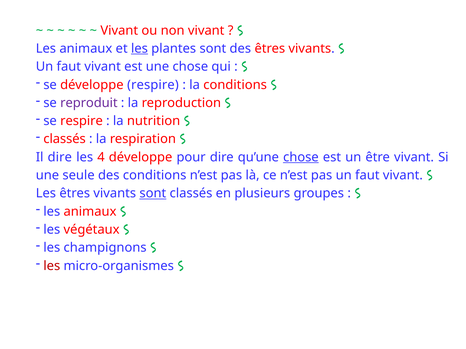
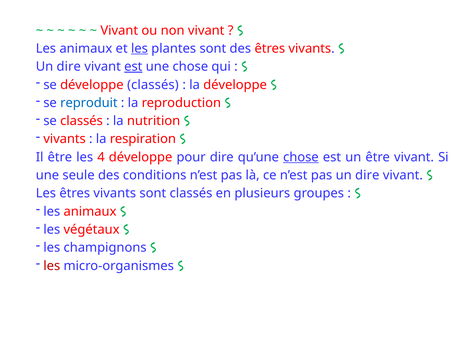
faut: faut -> dire (69, 67)
est underline: none -> present (133, 67)
développe respire: respire -> classés (153, 85)
la conditions: conditions -> développe (235, 85)
reproduit colour: purple -> blue (89, 103)
se respire: respire -> classés (82, 121)
classés: classés -> vivants (65, 139)
Il dire: dire -> être (60, 157)
pas un faut: faut -> dire (367, 176)
sont underline: present -> none (153, 194)
